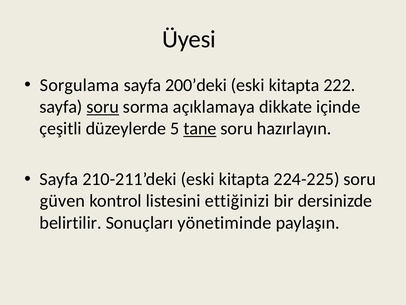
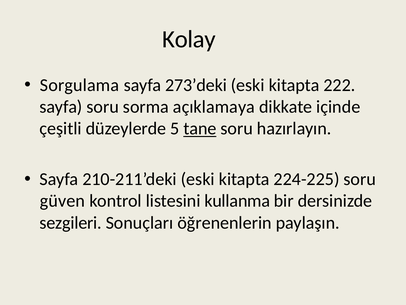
Üyesi: Üyesi -> Kolay (189, 39)
200’deki: 200’deki -> 273’deki (196, 85)
soru underline: present -> none (103, 107)
ettiğinizi: ettiğinizi -> kullanma (237, 201)
belirtilir: belirtilir -> sezgileri (71, 222)
yönetiminde: yönetiminde -> öğrenenlerin (225, 222)
